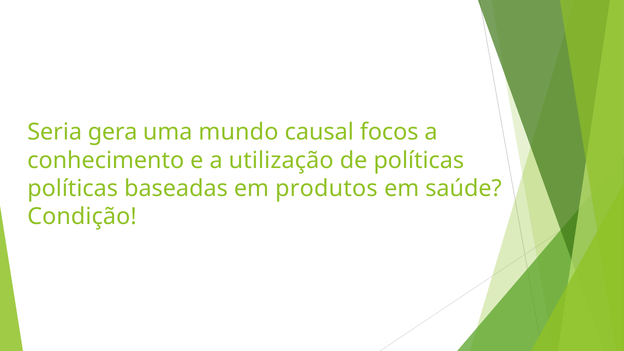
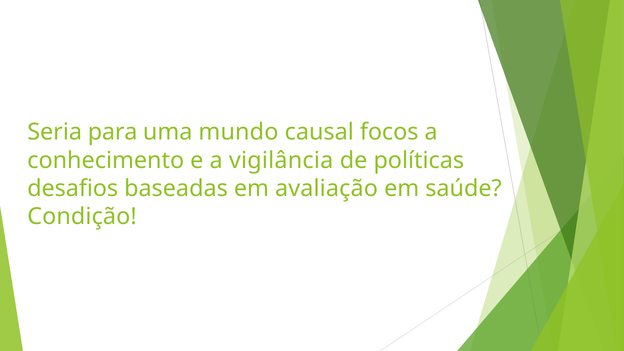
gera: gera -> para (113, 132)
utilização: utilização -> vigilância (281, 160)
políticas: políticas -> desafios (73, 188)
produtos: produtos -> avaliação (326, 188)
